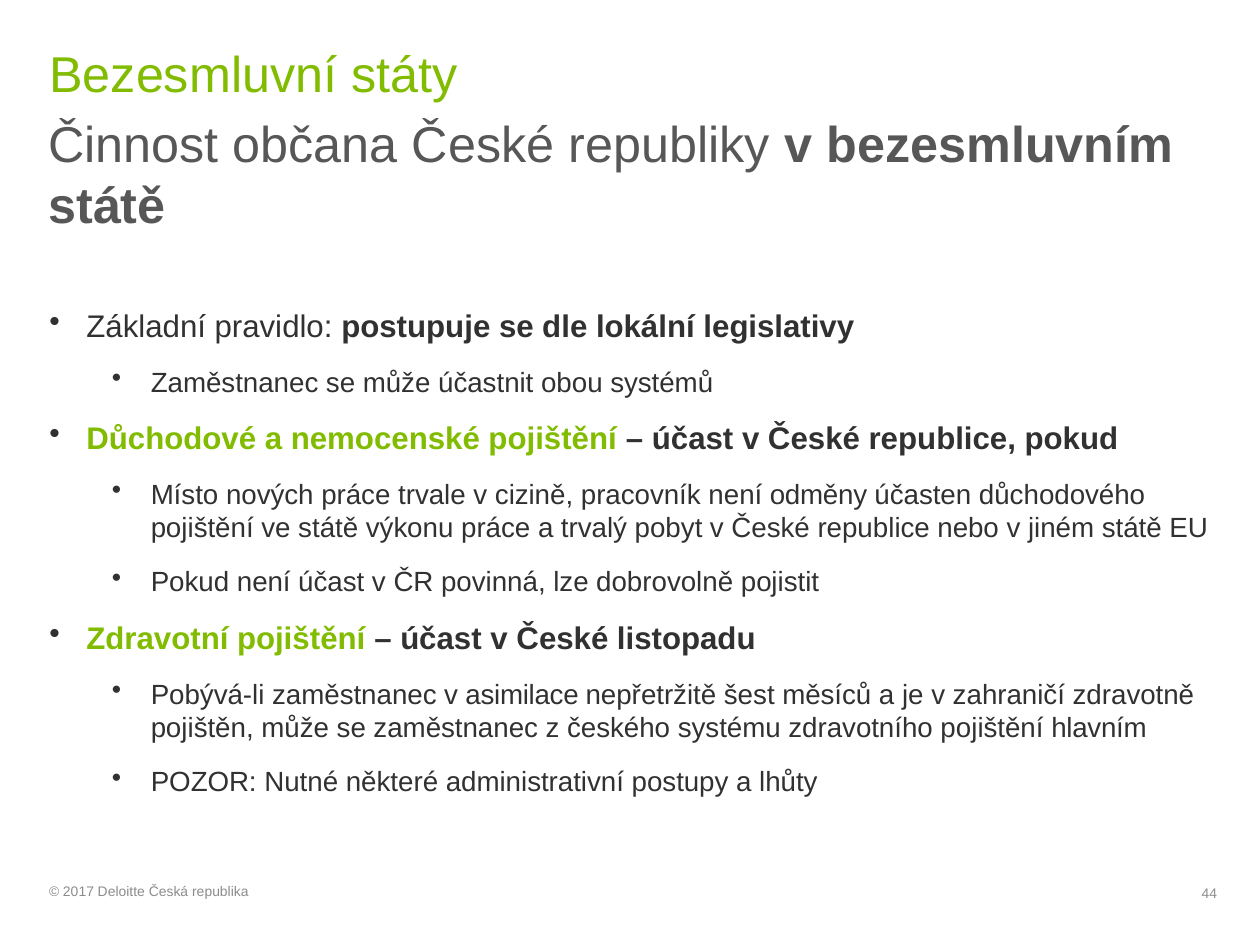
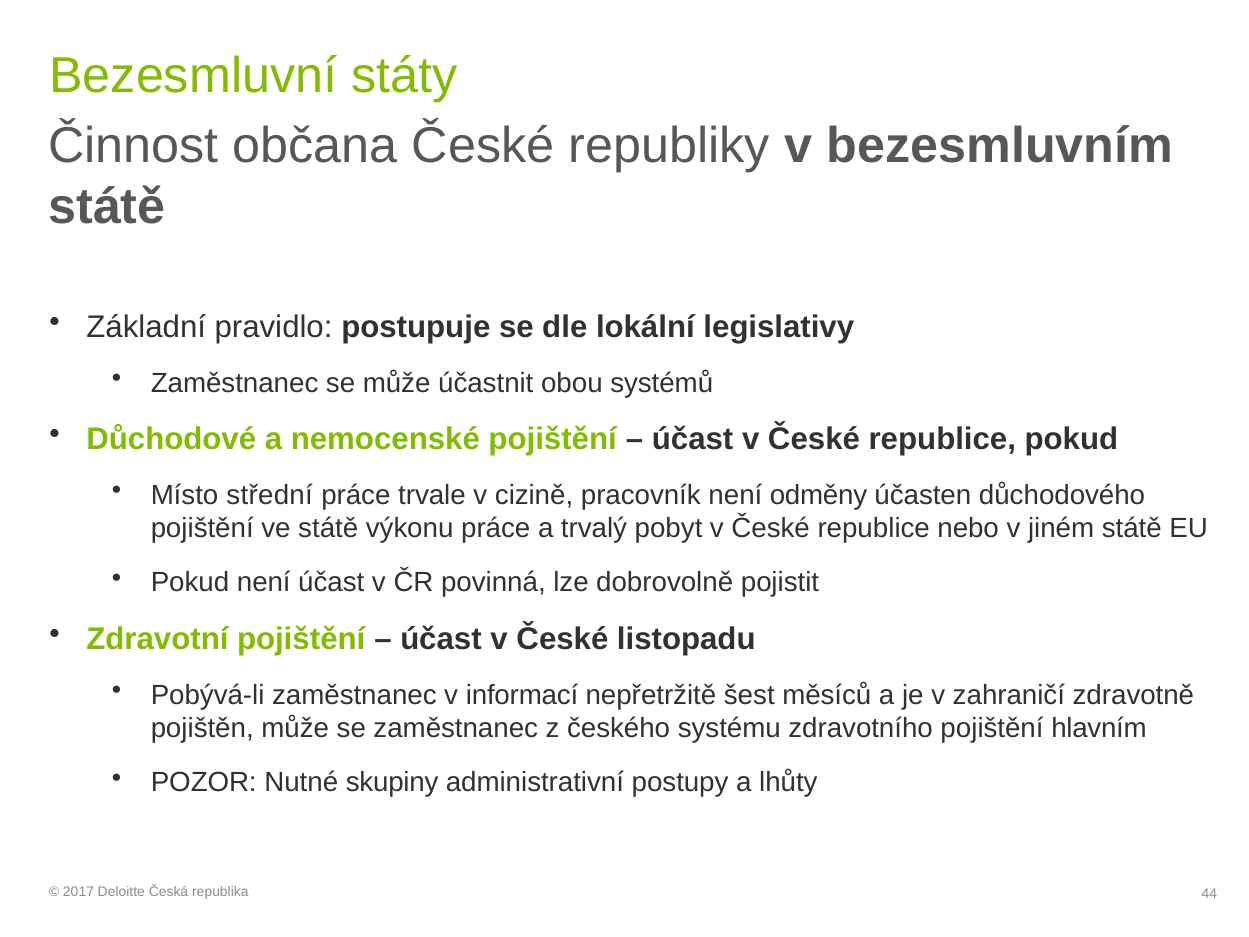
nových: nových -> střední (270, 495)
asimilace: asimilace -> informací (522, 695)
některé: některé -> skupiny (392, 782)
